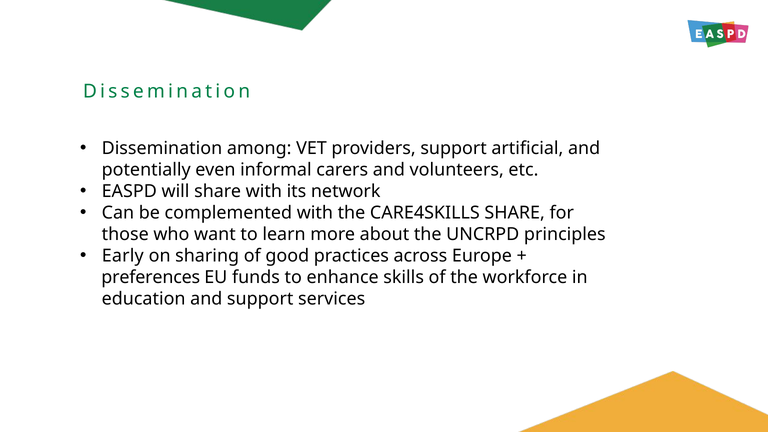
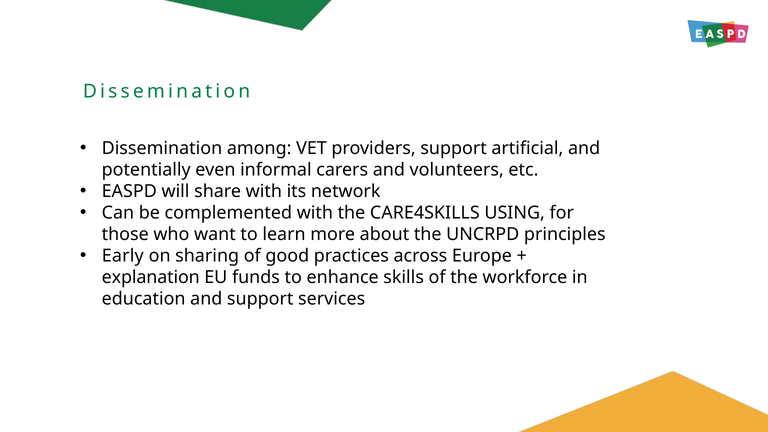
CARE4SKILLS SHARE: SHARE -> USING (515, 213)
preferences: preferences -> explanation (151, 277)
